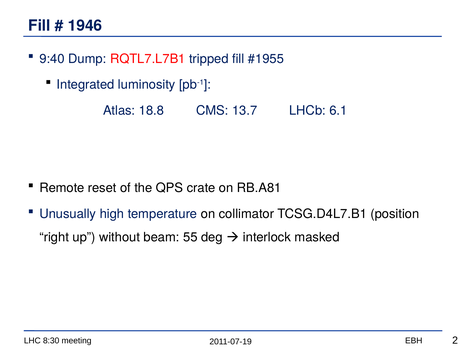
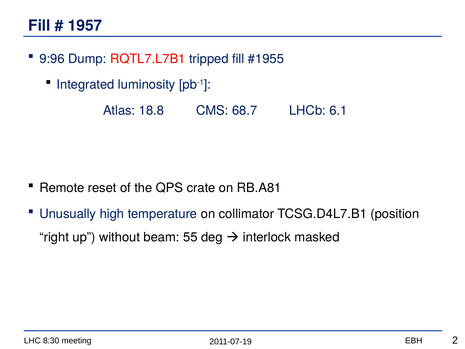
1946: 1946 -> 1957 (85, 26)
9:40: 9:40 -> 9:96 (52, 59)
13.7: 13.7 -> 68.7 (245, 110)
